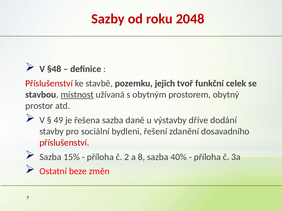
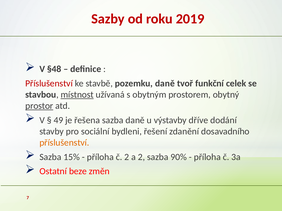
2048: 2048 -> 2019 (190, 19)
pozemku jejich: jejich -> daně (165, 84)
prostor underline: none -> present (39, 106)
příslušenství colour: red -> orange (64, 143)
a 8: 8 -> 2 (141, 157)
40%: 40% -> 90% (179, 157)
